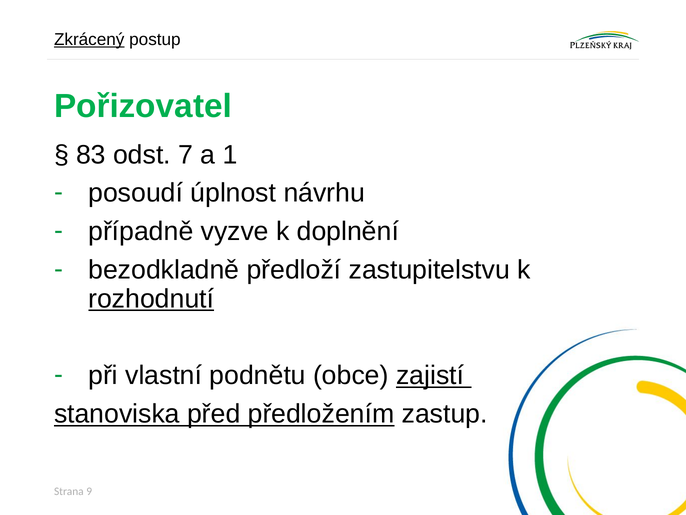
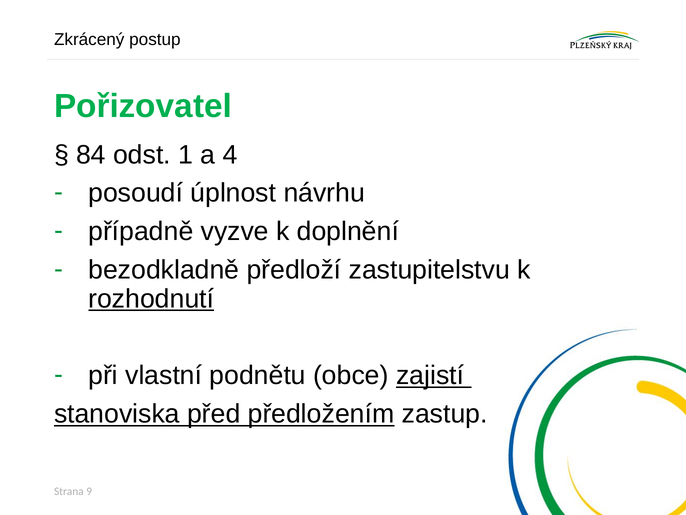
Zkrácený underline: present -> none (89, 40)
83: 83 -> 84 (91, 155)
7: 7 -> 1 (186, 155)
1: 1 -> 4 (230, 155)
